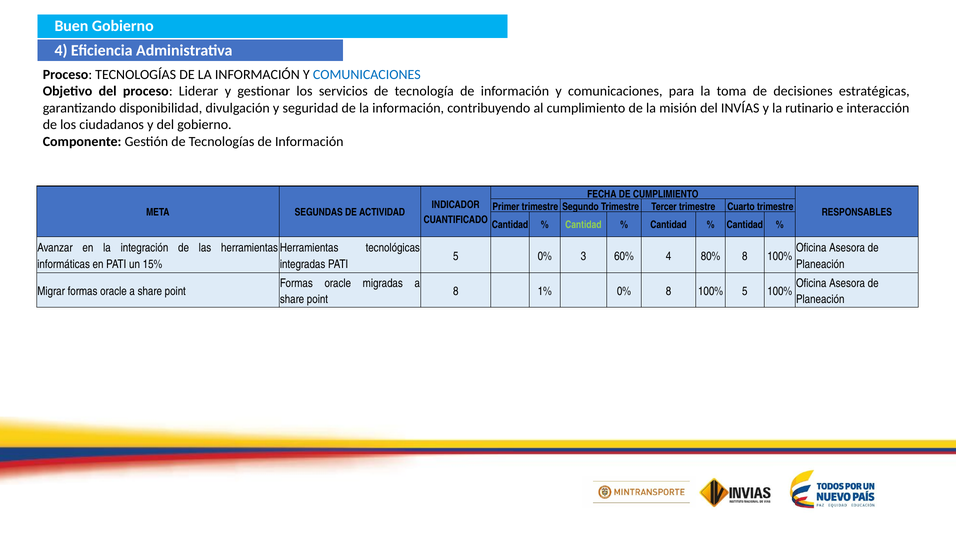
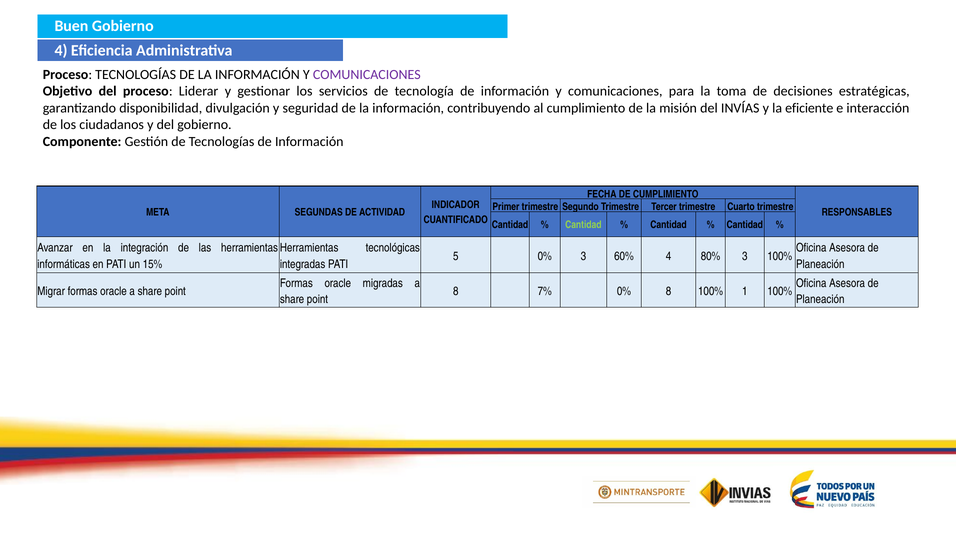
COMUNICACIONES colour: blue -> purple (367, 75)
rutinario: rutinario -> eficiente (809, 108)
80% 8: 8 -> 3 (745, 256)
1%: 1% -> 7% (545, 291)
100% 5: 5 -> 1 (745, 291)
